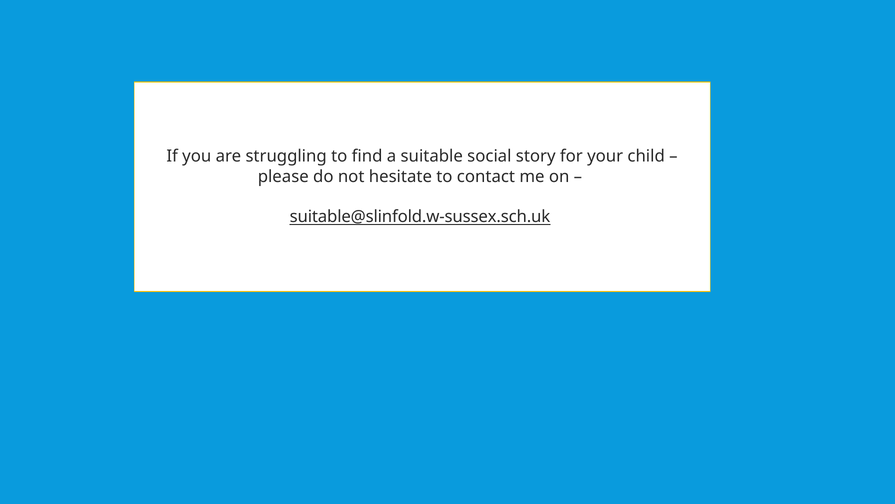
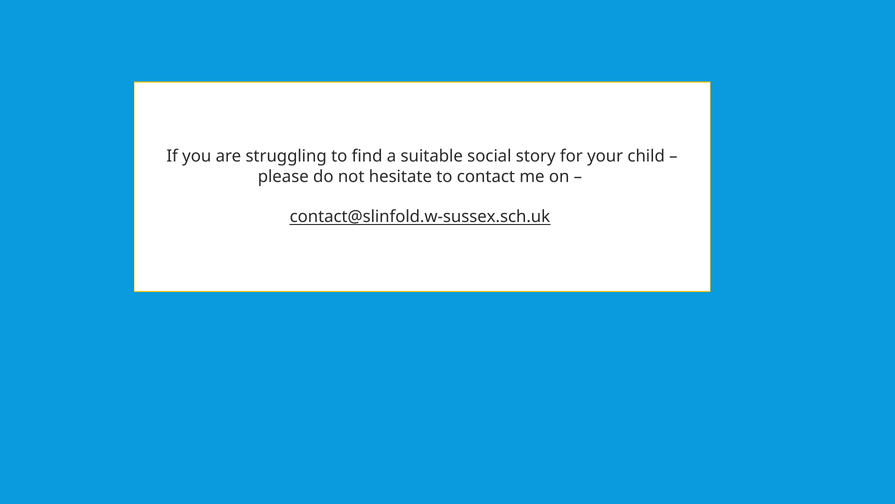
suitable@slinfold.w-sussex.sch.uk: suitable@slinfold.w-sussex.sch.uk -> contact@slinfold.w-sussex.sch.uk (420, 217)
